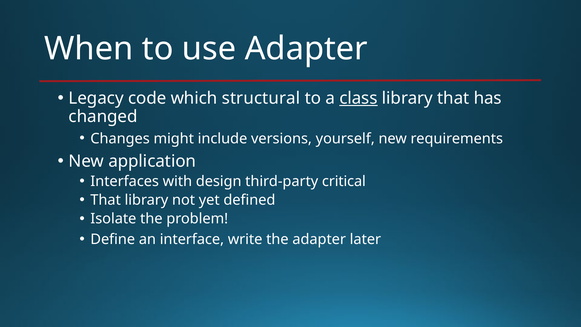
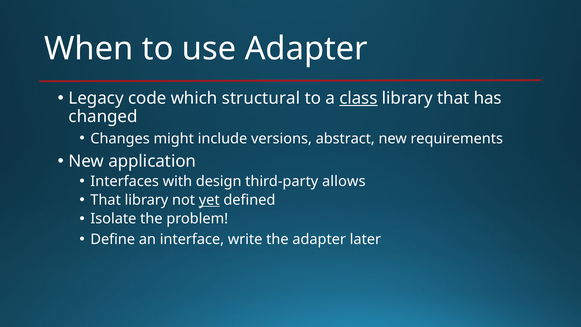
yourself: yourself -> abstract (345, 138)
critical: critical -> allows (344, 181)
yet underline: none -> present (209, 200)
